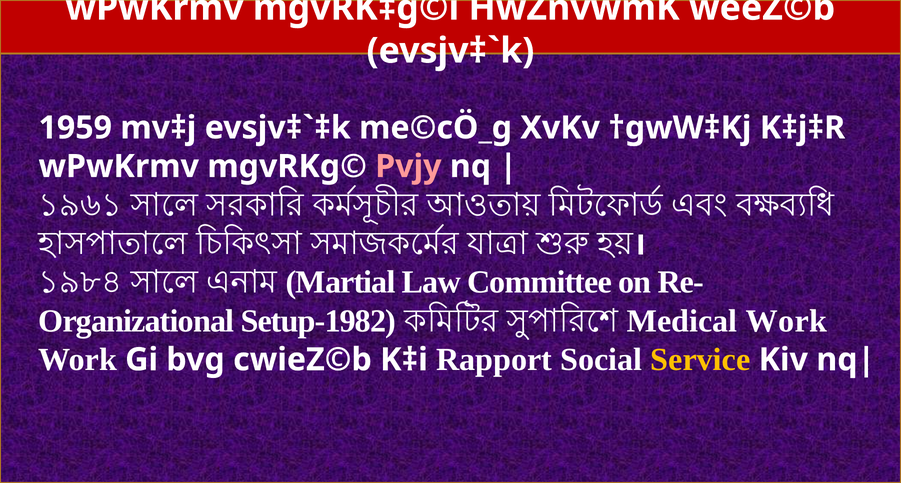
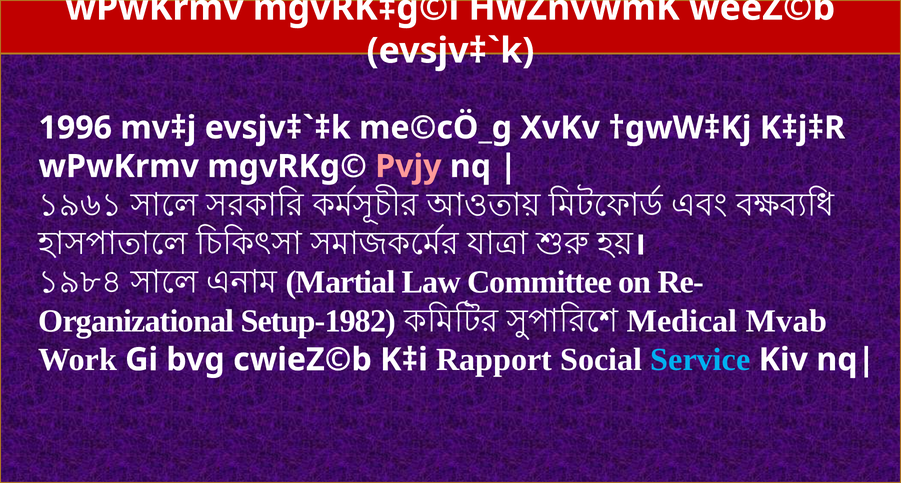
1959: 1959 -> 1996 (75, 128)
Medical Work: Work -> Mvab (786, 321)
Service colour: yellow -> light blue (700, 359)
